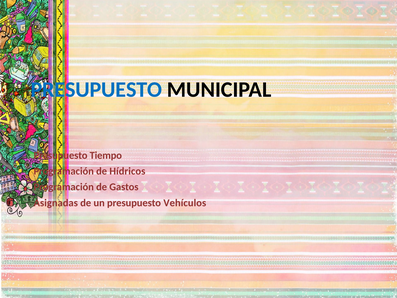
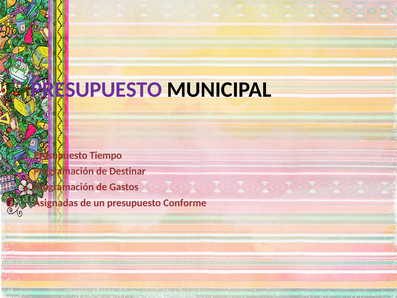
PRESUPUESTO colour: blue -> purple (96, 90)
Hídricos: Hídricos -> Destinar (127, 171)
Vehículos: Vehículos -> Conforme (185, 203)
